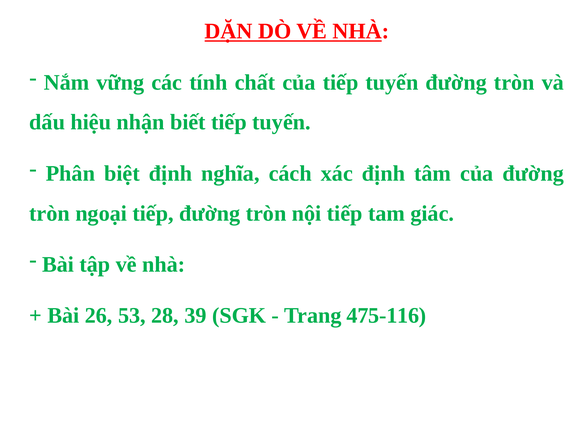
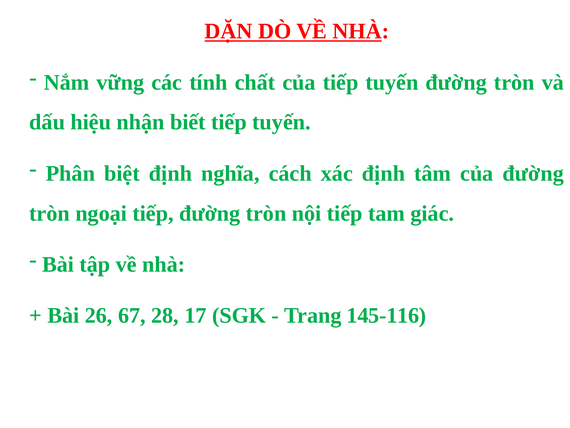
53: 53 -> 67 (132, 315)
39: 39 -> 17 (195, 315)
475-116: 475-116 -> 145-116 (386, 315)
